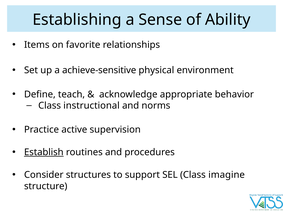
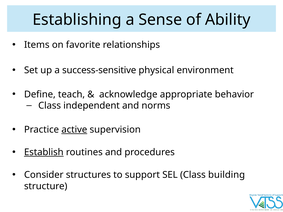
achieve-sensitive: achieve-sensitive -> success-sensitive (99, 70)
instructional: instructional -> independent (92, 106)
active underline: none -> present (74, 130)
imagine: imagine -> building (227, 175)
